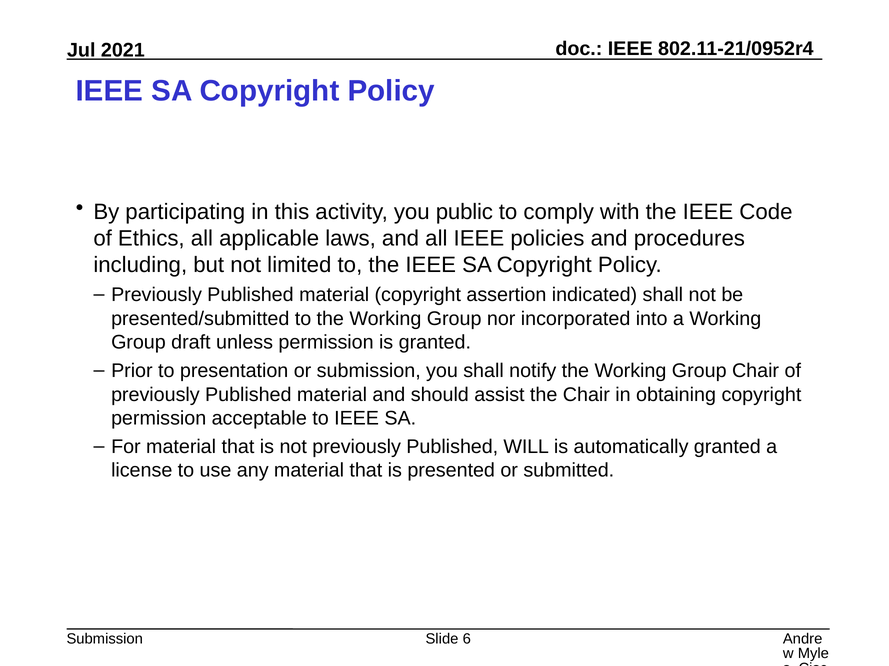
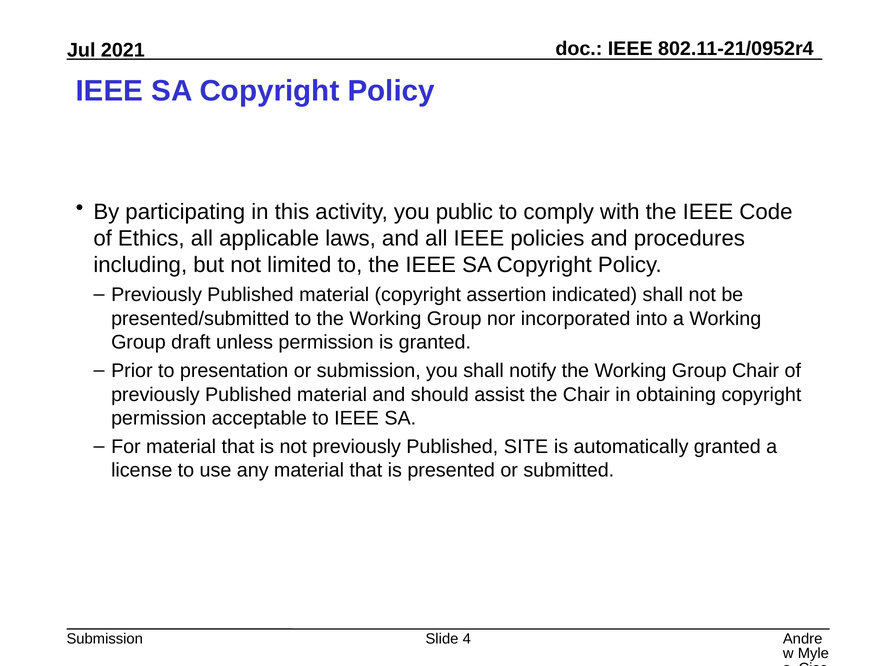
WILL: WILL -> SITE (526, 447)
6: 6 -> 4 (467, 639)
